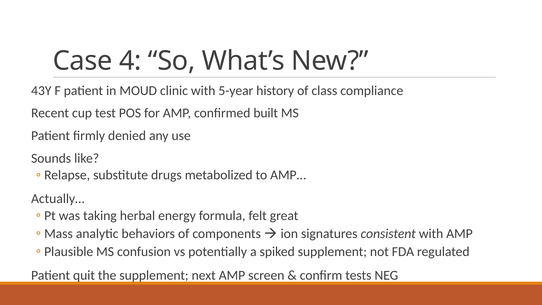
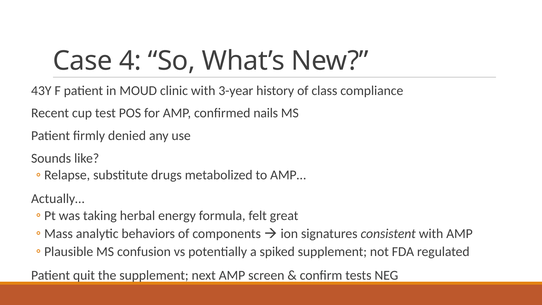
5-year: 5-year -> 3-year (236, 91)
built: built -> nails (266, 113)
